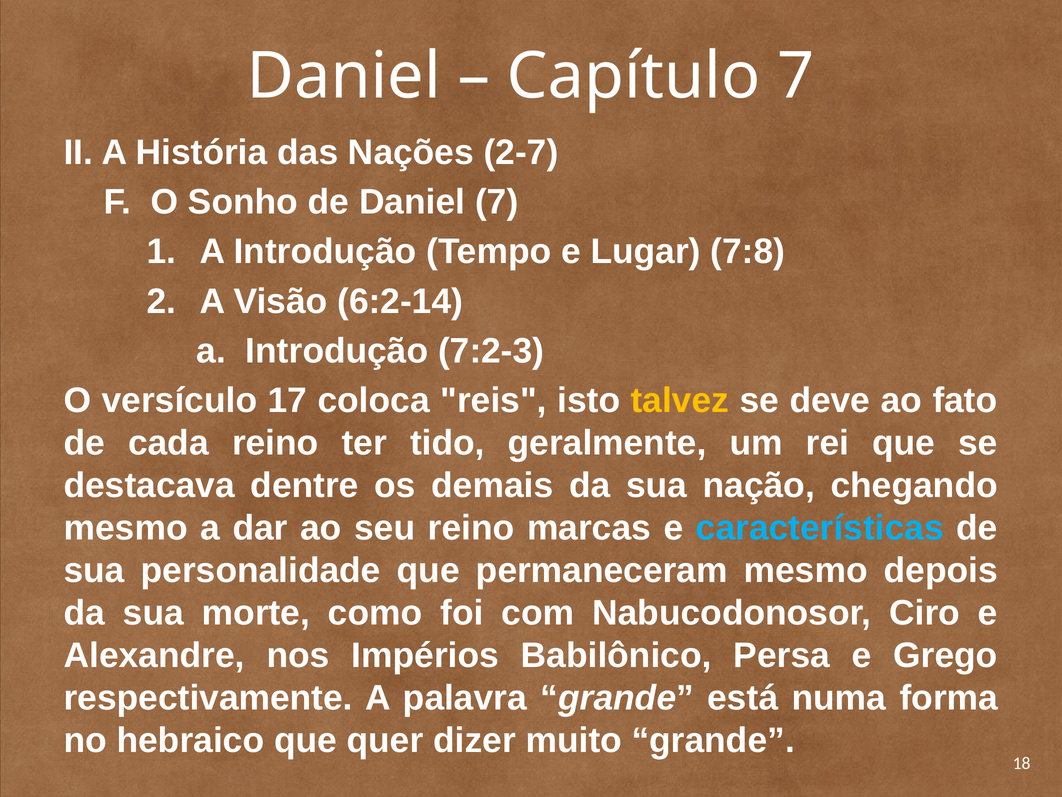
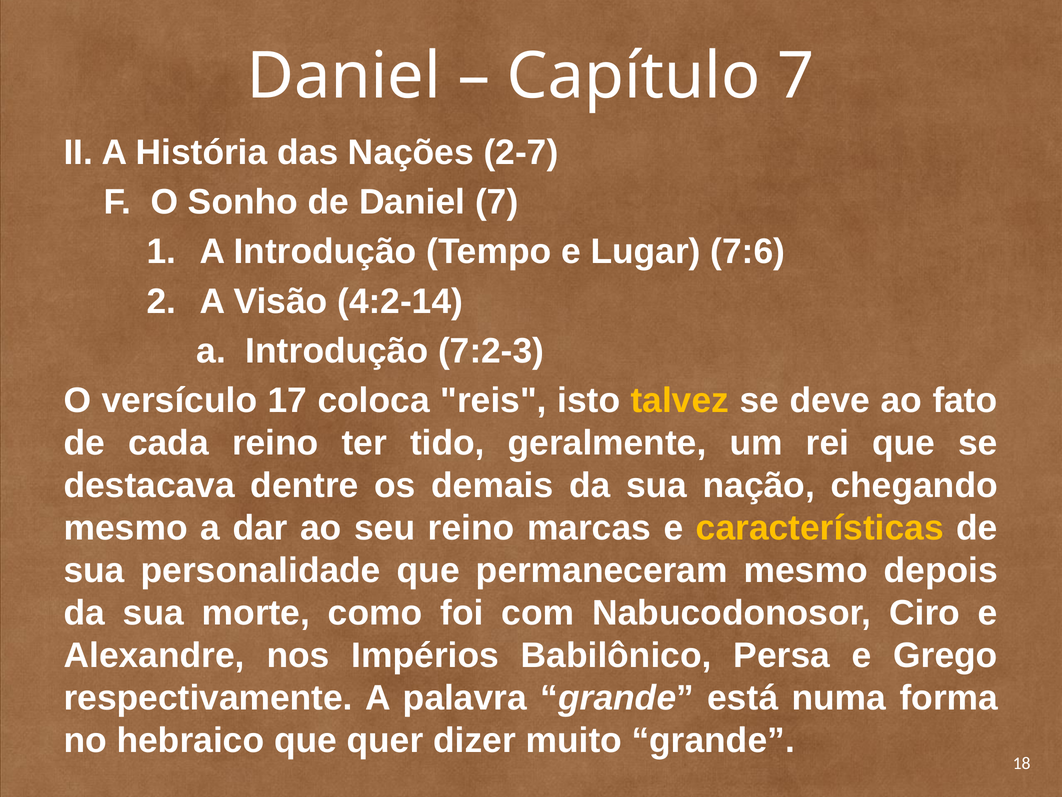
7:8: 7:8 -> 7:6 (748, 252)
6:2-14: 6:2-14 -> 4:2-14 (400, 301)
características colour: light blue -> yellow (820, 528)
